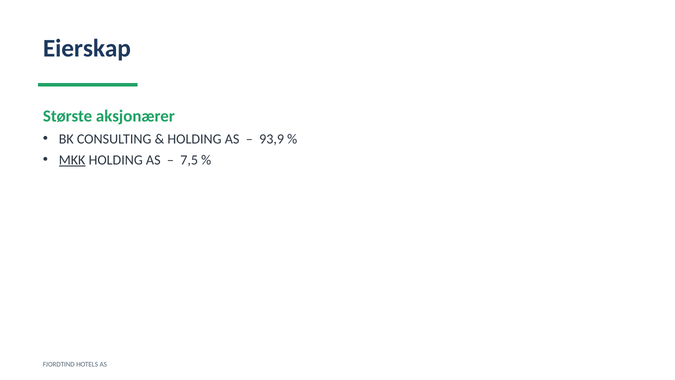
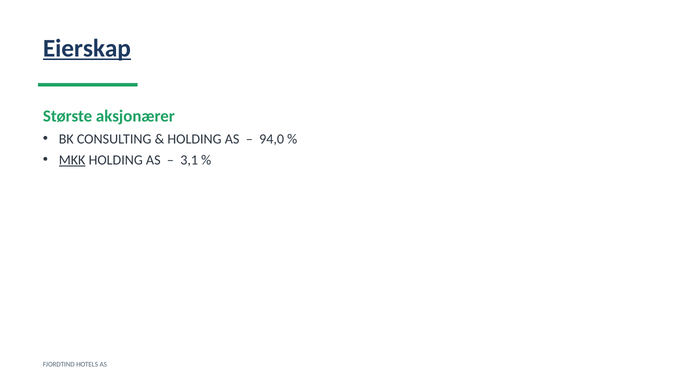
Eierskap underline: none -> present (87, 48)
93,9: 93,9 -> 94,0 (272, 139)
7,5: 7,5 -> 3,1 (189, 160)
